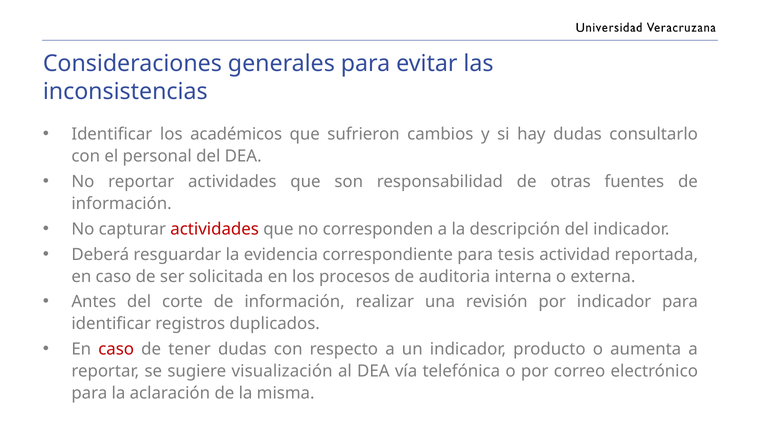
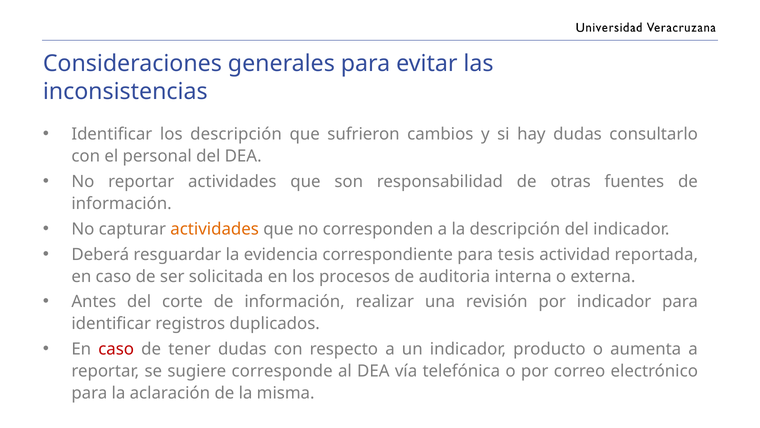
los académicos: académicos -> descripción (236, 134)
actividades colour: red -> orange (215, 229)
visualización: visualización -> corresponde (282, 371)
